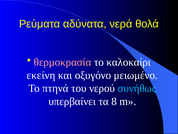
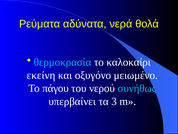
θερμοκρασία colour: pink -> light blue (63, 62)
πτηνά: πτηνά -> πάγου (56, 88)
8: 8 -> 3 (114, 101)
